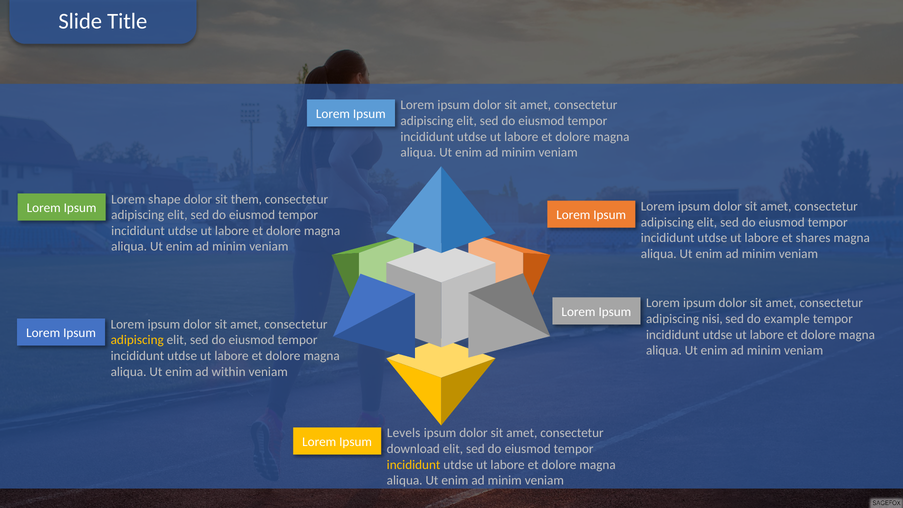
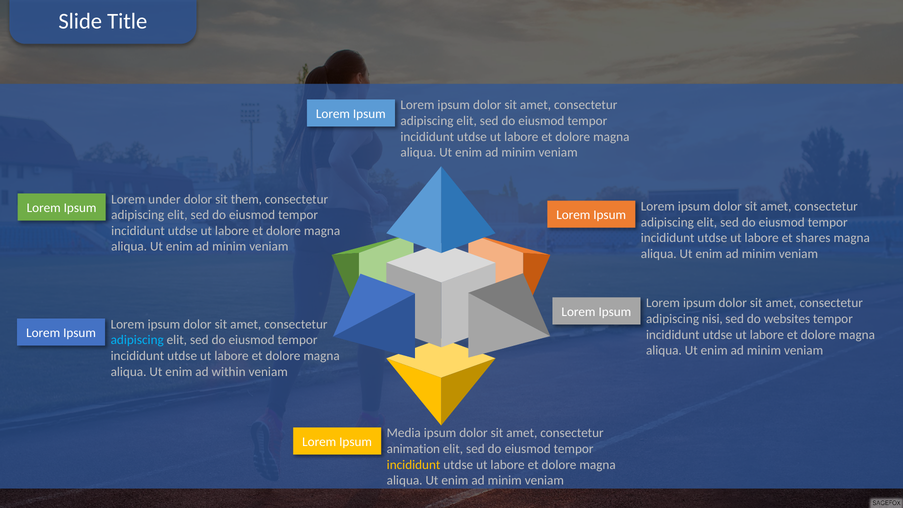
shape: shape -> under (164, 199)
example: example -> websites (787, 319)
adipiscing colour: yellow -> light blue (137, 340)
Levels: Levels -> Media (404, 433)
download: download -> animation (413, 449)
